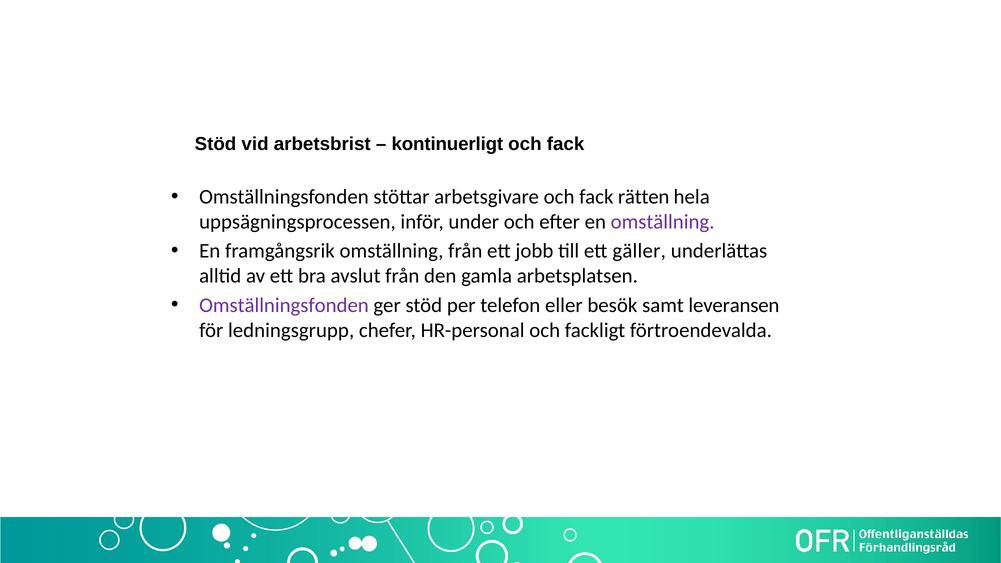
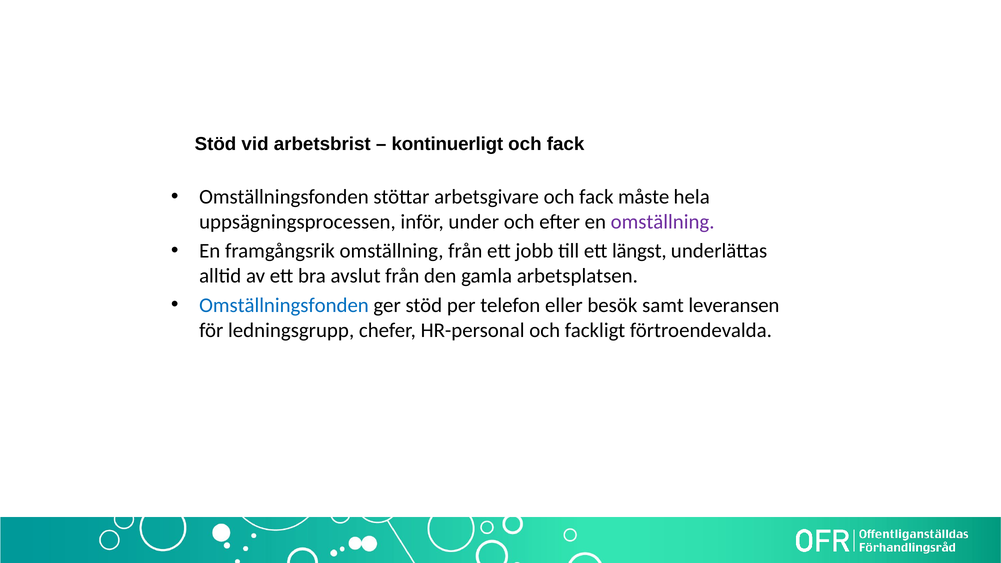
rätten: rätten -> måste (644, 197)
gäller: gäller -> längst (639, 251)
Omställningsfonden colour: purple -> blue (284, 305)
